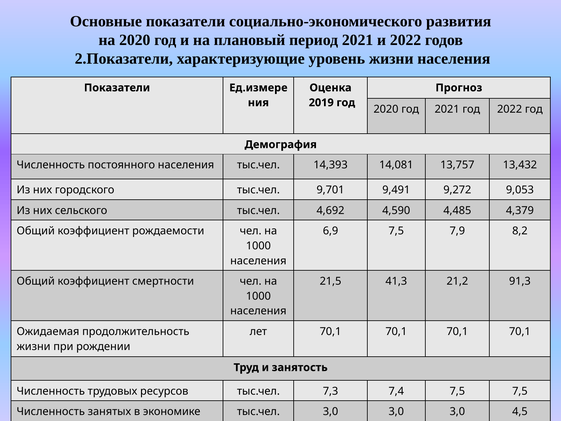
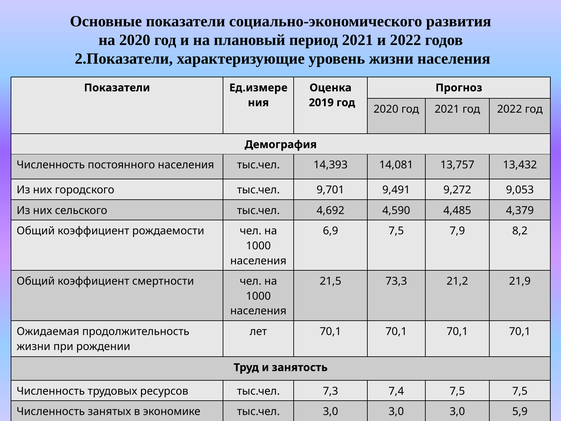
41,3: 41,3 -> 73,3 (396, 281)
91,3: 91,3 -> 21,9 (520, 281)
4,5: 4,5 -> 5,9 (520, 411)
